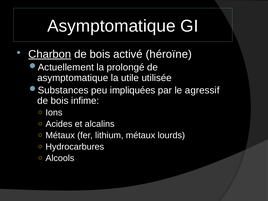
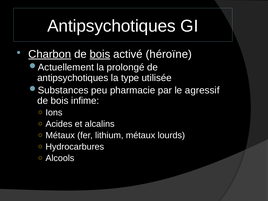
Asymptomatique: Asymptomatique -> Antipsychotiques (111, 26)
bois underline: none -> present (100, 54)
asymptomatique: asymptomatique -> antipsychotiques (73, 78)
utile: utile -> type (130, 78)
impliquées: impliquées -> pharmacie (133, 90)
